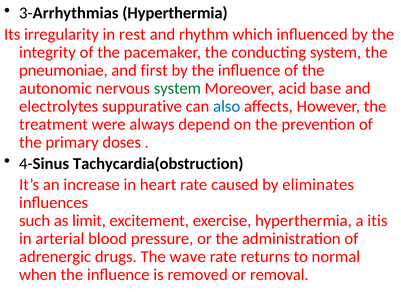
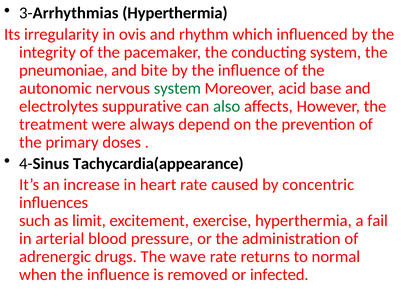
rest: rest -> ovis (132, 34)
first: first -> bite (154, 71)
also colour: blue -> green (227, 107)
Tachycardia(obstruction: Tachycardia(obstruction -> Tachycardia(appearance (158, 164)
eliminates: eliminates -> concentric (318, 185)
itis: itis -> fail (378, 221)
removal: removal -> infected (279, 275)
